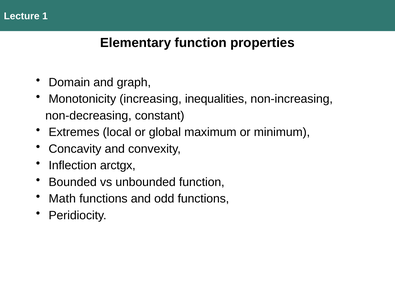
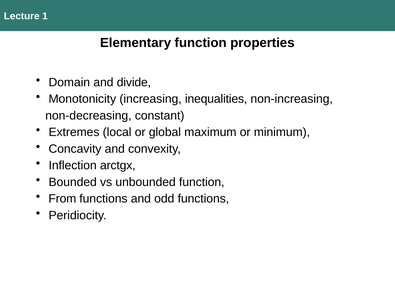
graph: graph -> divide (134, 82)
Math: Math -> From (62, 199)
